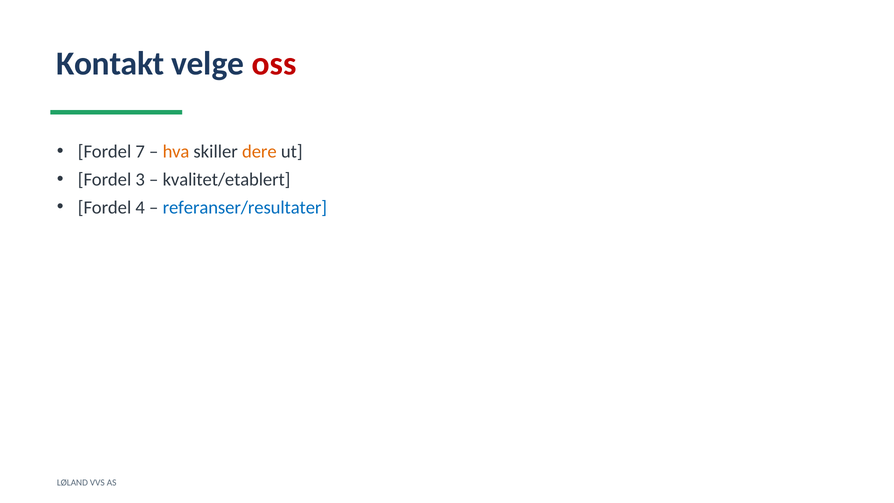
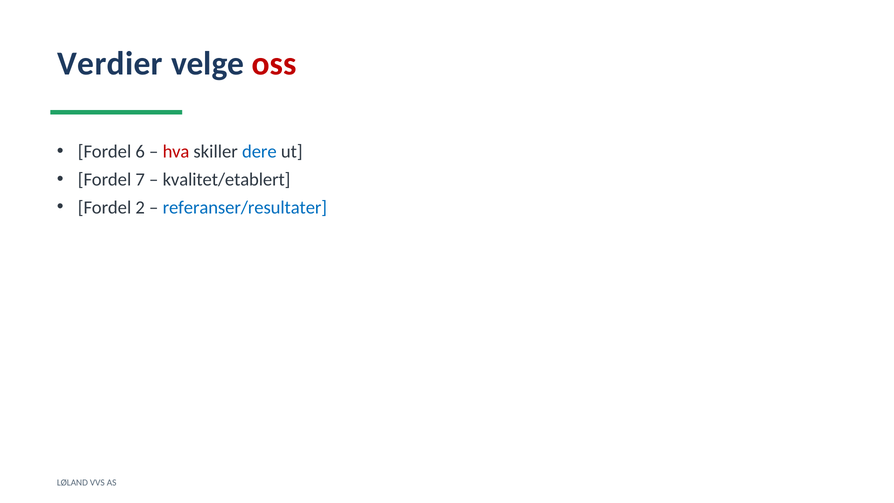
Kontakt: Kontakt -> Verdier (110, 64)
7: 7 -> 6 (140, 151)
hva colour: orange -> red (176, 151)
dere colour: orange -> blue (259, 151)
3: 3 -> 7 (140, 179)
4: 4 -> 2 (140, 207)
